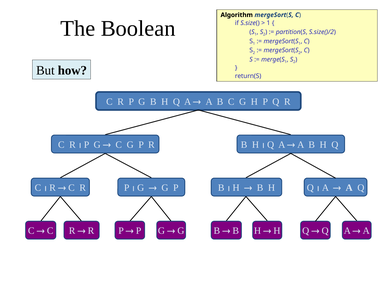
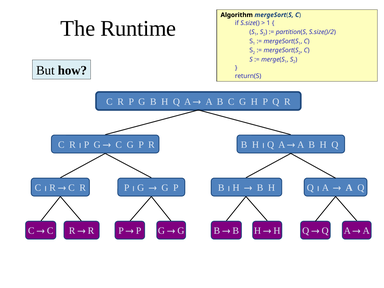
Boolean: Boolean -> Runtime (138, 28)
